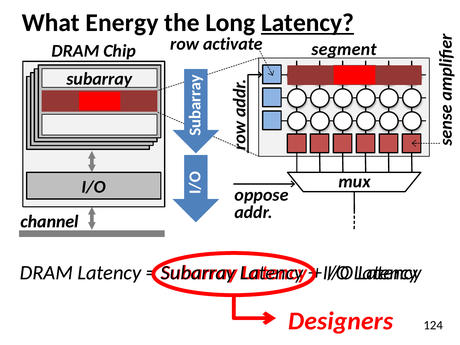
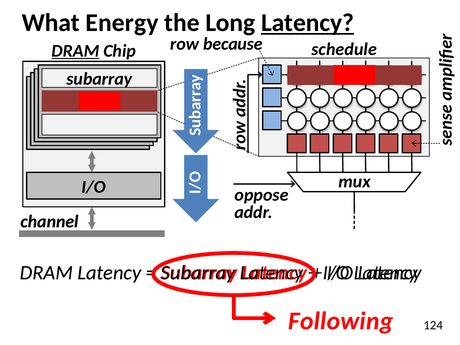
activate: activate -> because (233, 44)
segment: segment -> schedule (344, 49)
DRAM underline: none -> present (75, 51)
Designers: Designers -> Following (341, 321)
